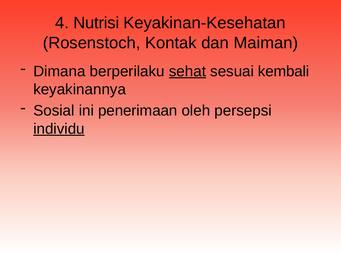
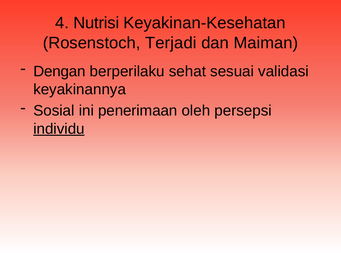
Kontak: Kontak -> Terjadi (171, 43)
Dimana: Dimana -> Dengan (59, 72)
sehat underline: present -> none (187, 72)
kembali: kembali -> validasi (283, 72)
